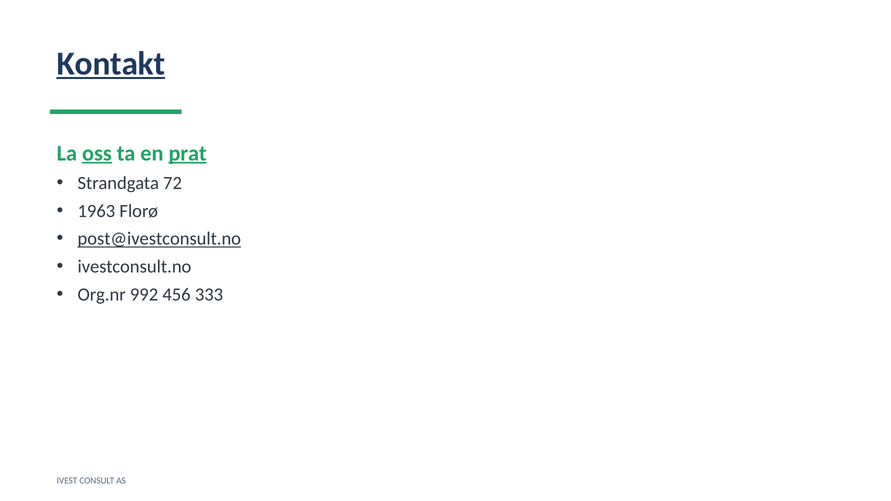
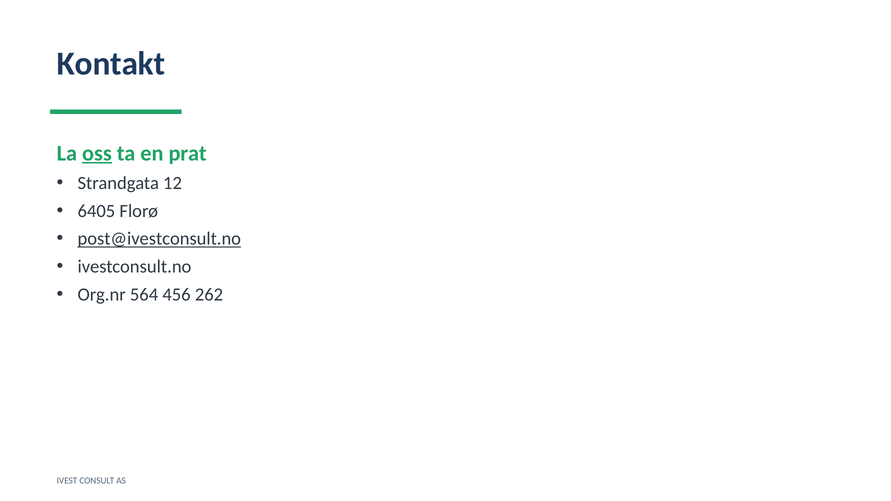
Kontakt underline: present -> none (111, 64)
prat underline: present -> none (188, 153)
72: 72 -> 12 (173, 183)
1963: 1963 -> 6405 (96, 211)
992: 992 -> 564 (144, 295)
333: 333 -> 262 (209, 295)
